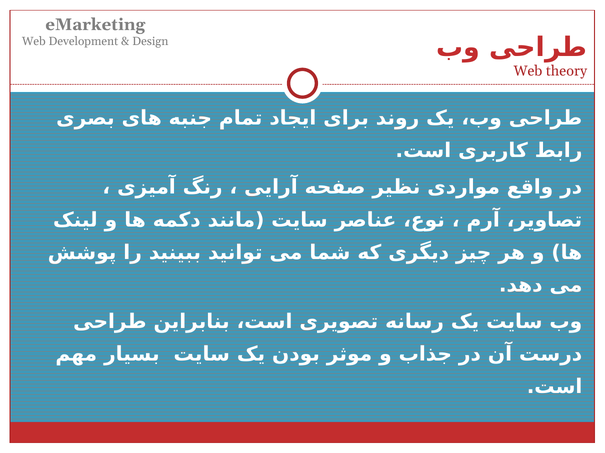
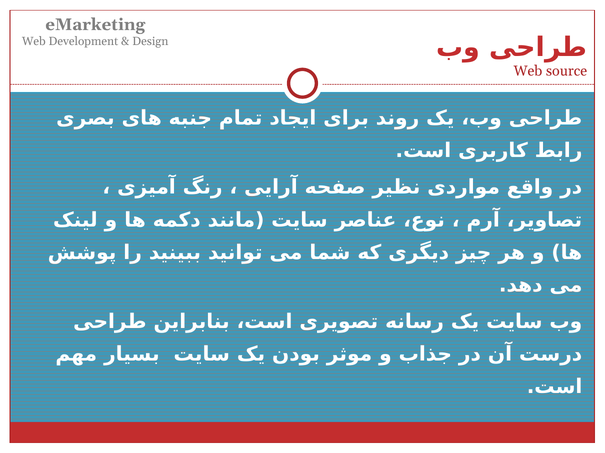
theory: theory -> source (567, 71)
